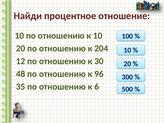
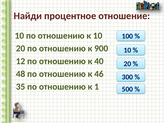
204: 204 -> 900 (101, 48)
30: 30 -> 40 (99, 61)
96: 96 -> 46 (99, 74)
6: 6 -> 1 (97, 87)
